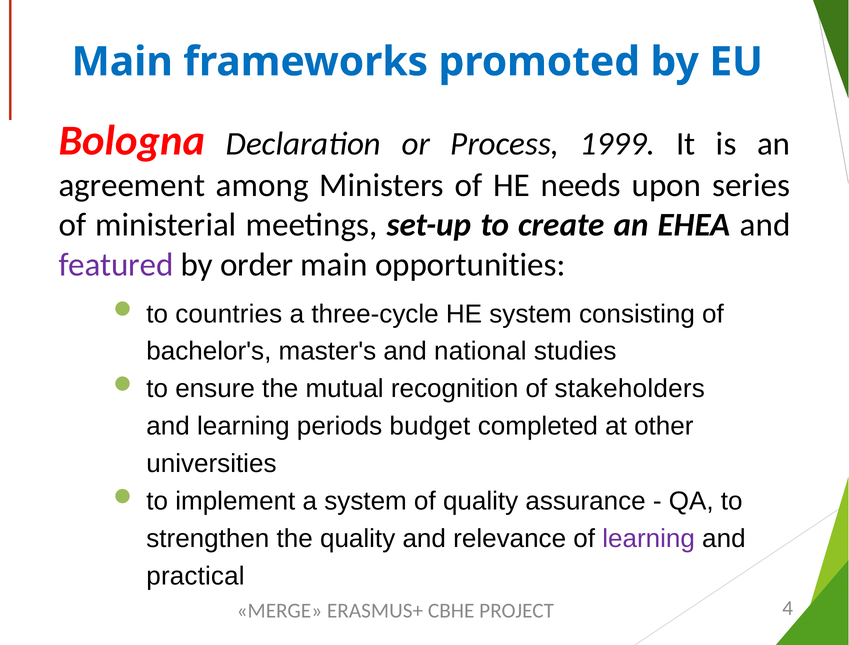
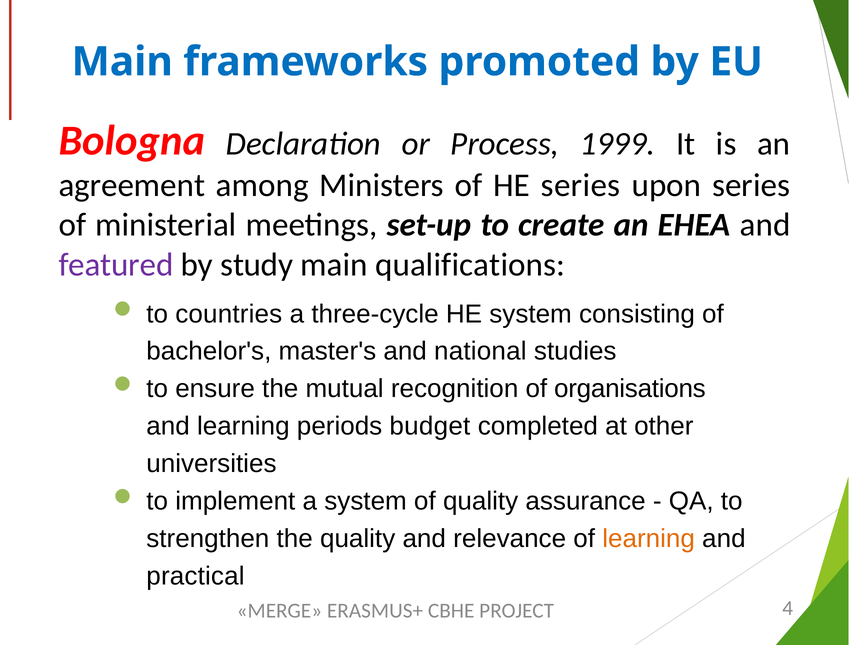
HE needs: needs -> series (581, 185)
order: order -> study (257, 265)
opportunities: opportunities -> qualifications (470, 265)
stakeholders: stakeholders -> organisations (630, 389)
learning colour: purple -> orange (649, 539)
